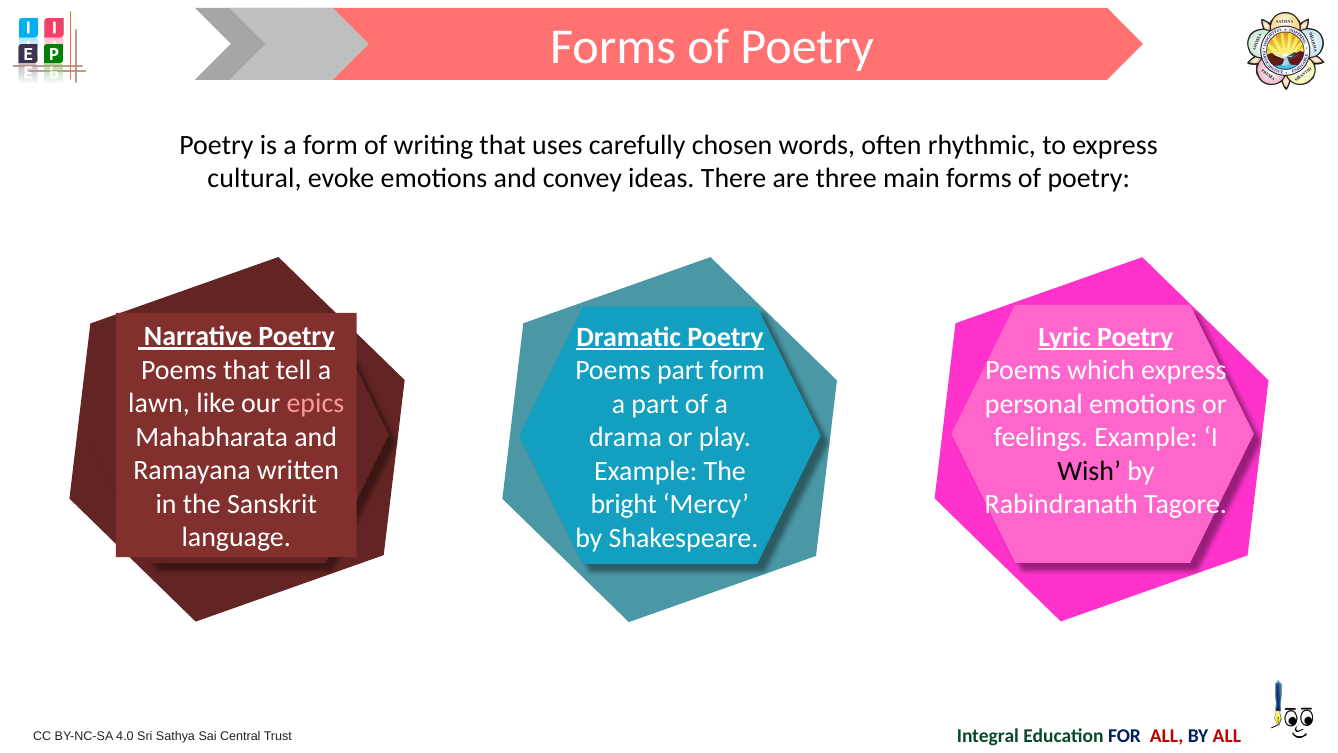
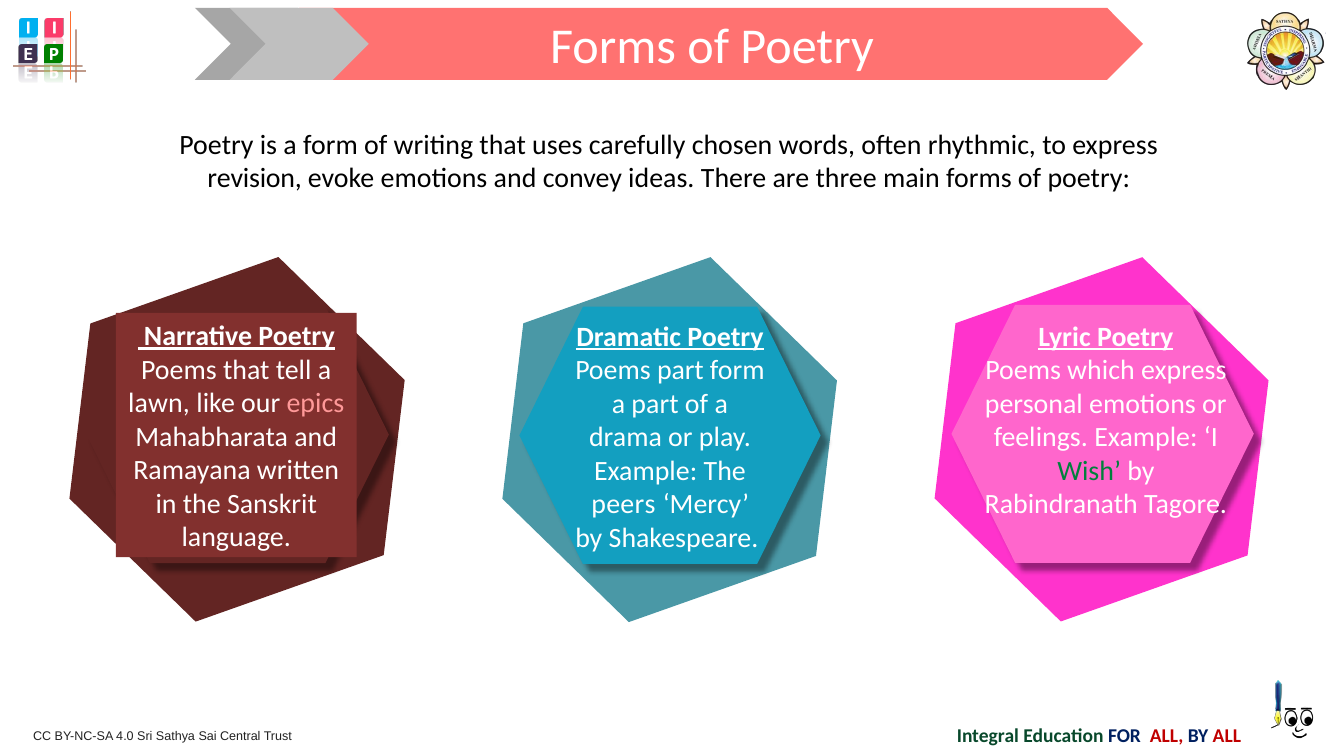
cultural: cultural -> revision (255, 178)
Wish colour: black -> green (1089, 471)
bright: bright -> peers (623, 504)
